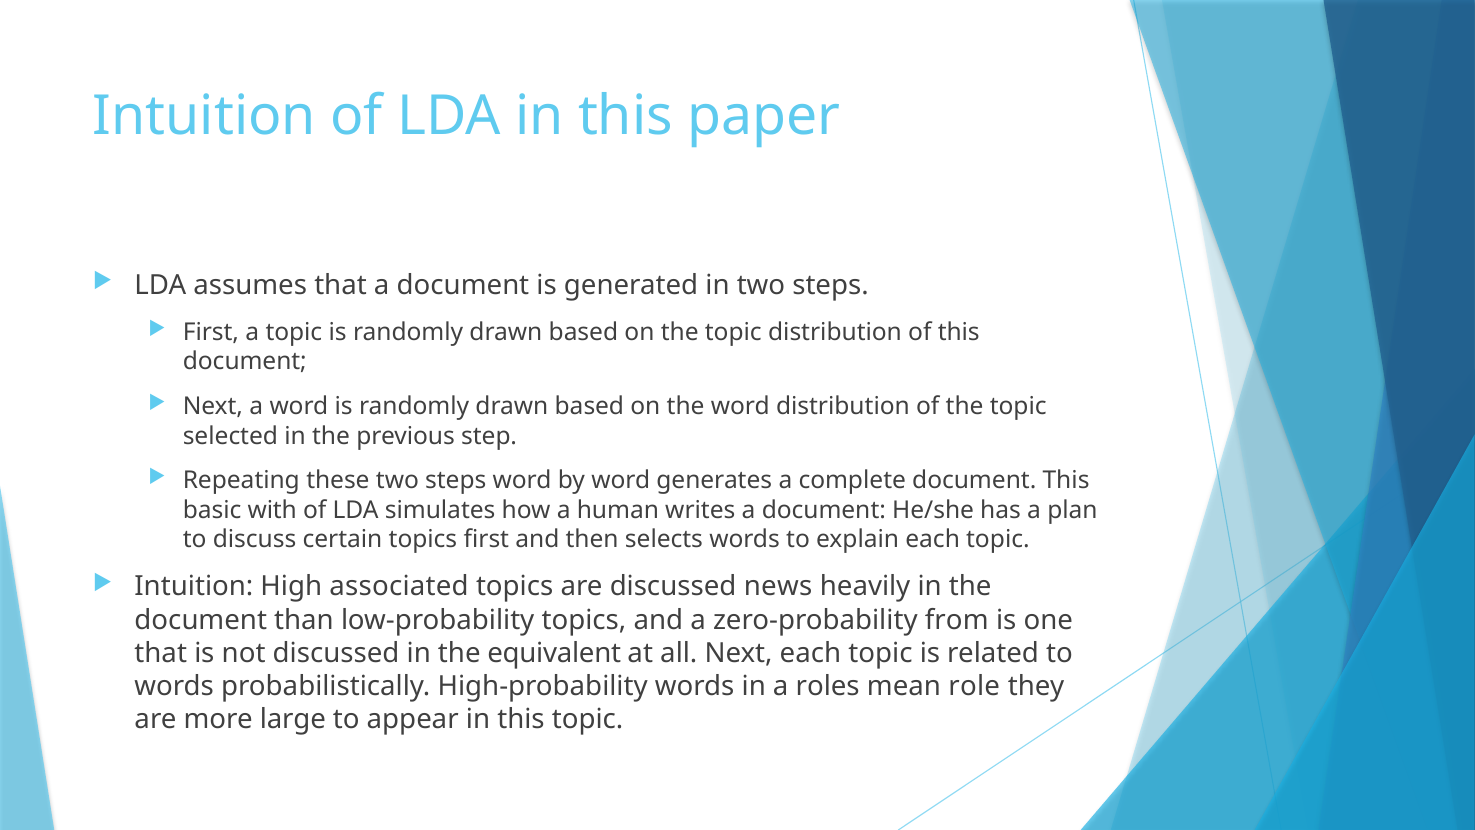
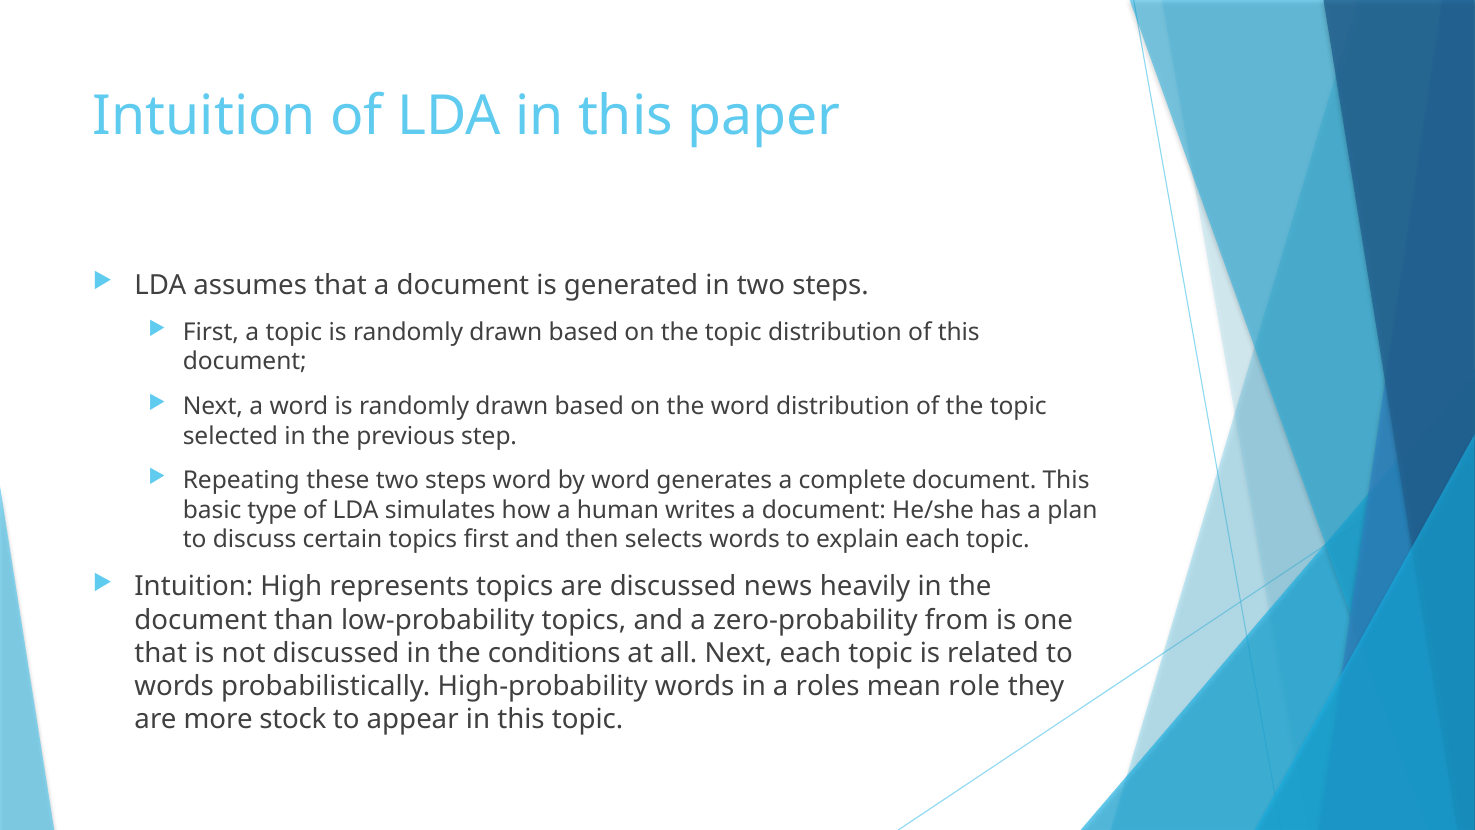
with: with -> type (272, 510)
associated: associated -> represents (399, 587)
equivalent: equivalent -> conditions (554, 653)
large: large -> stock (293, 719)
